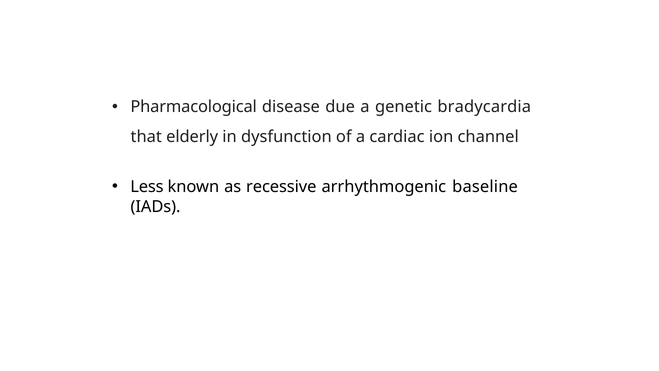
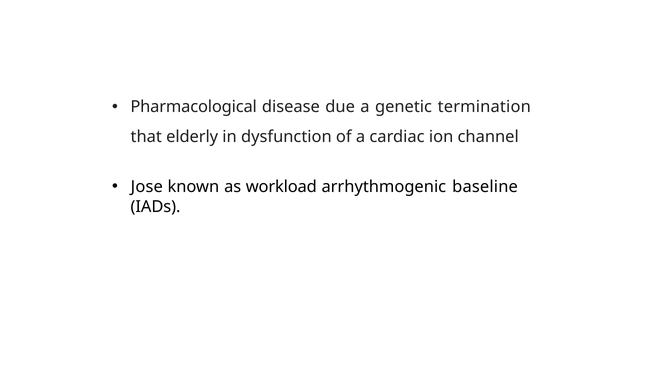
bradycardia: bradycardia -> termination (484, 107)
Less: Less -> Jose (147, 187)
recessive: recessive -> workload (281, 187)
